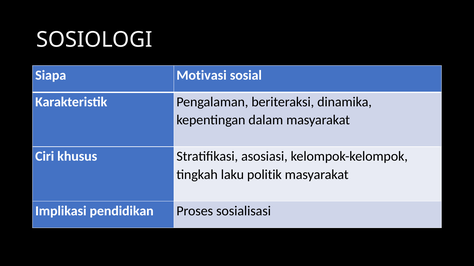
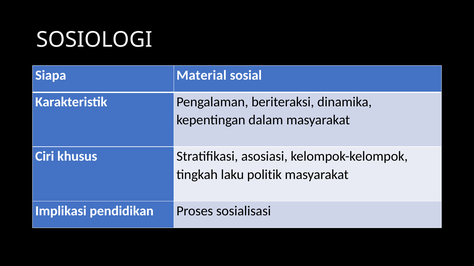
Motivasi: Motivasi -> Material (202, 75)
